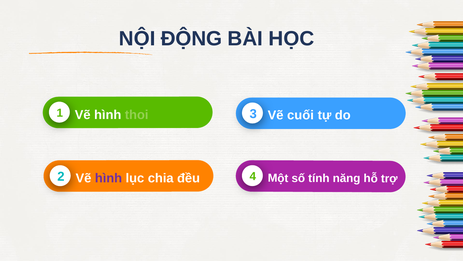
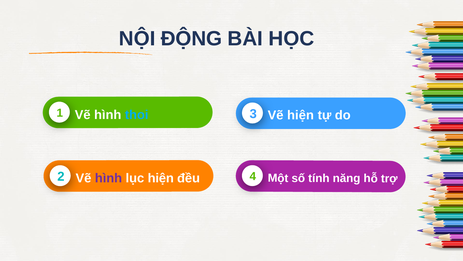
thoi colour: light green -> light blue (137, 115)
Vẽ cuối: cuối -> hiện (300, 115)
lục chia: chia -> hiện (161, 178)
